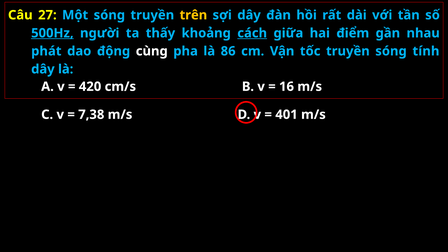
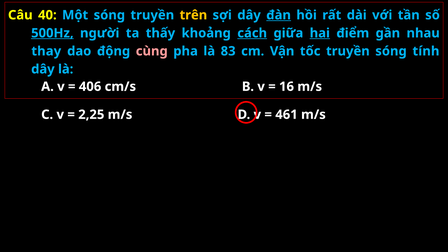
27: 27 -> 40 (47, 15)
đàn underline: none -> present (279, 15)
hai underline: none -> present (320, 33)
phát: phát -> thay (46, 51)
cùng colour: white -> pink (152, 51)
86: 86 -> 83 (228, 51)
420: 420 -> 406 (90, 87)
7,38: 7,38 -> 2,25 (91, 115)
401: 401 -> 461 (286, 115)
